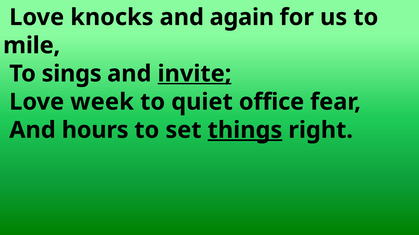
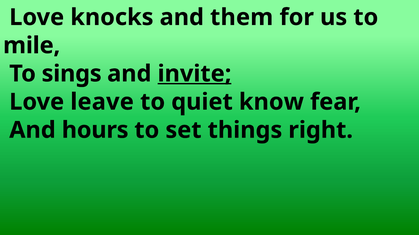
again: again -> them (242, 17)
week: week -> leave (102, 102)
office: office -> know (271, 102)
things underline: present -> none (245, 130)
